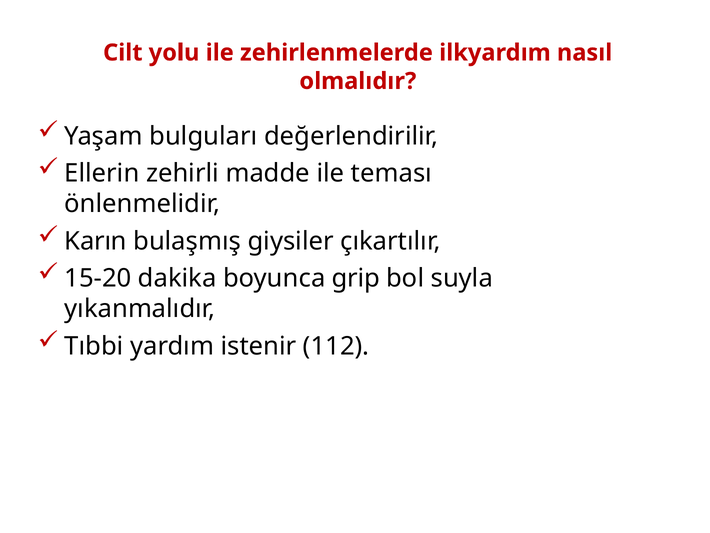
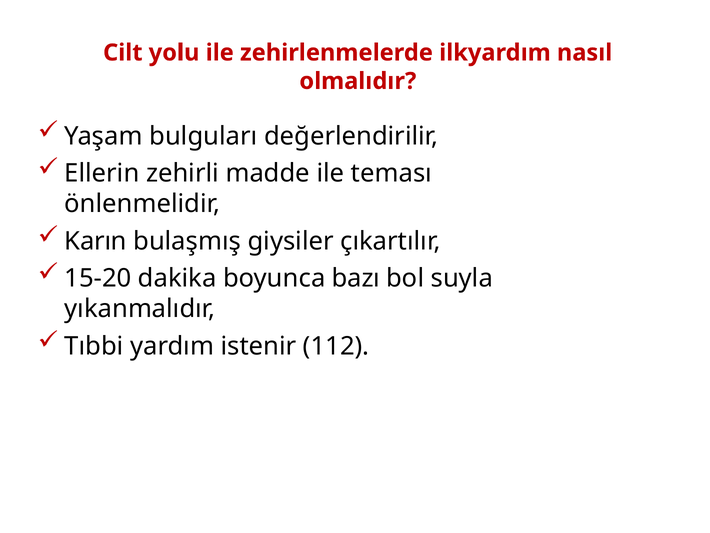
grip: grip -> bazı (356, 278)
